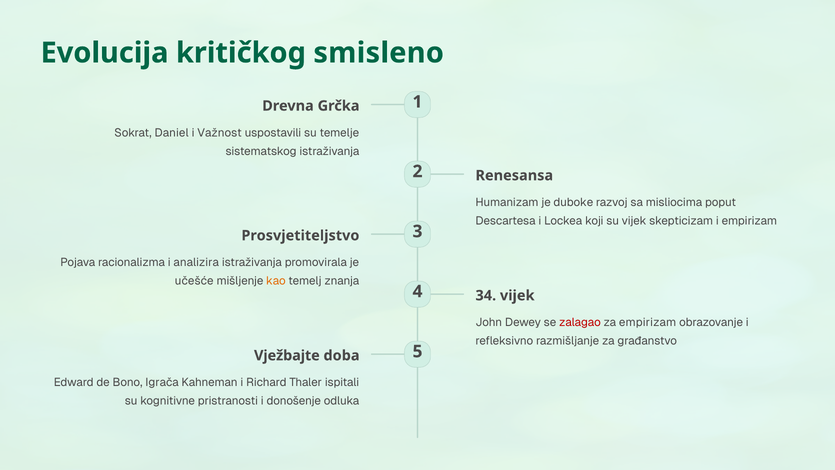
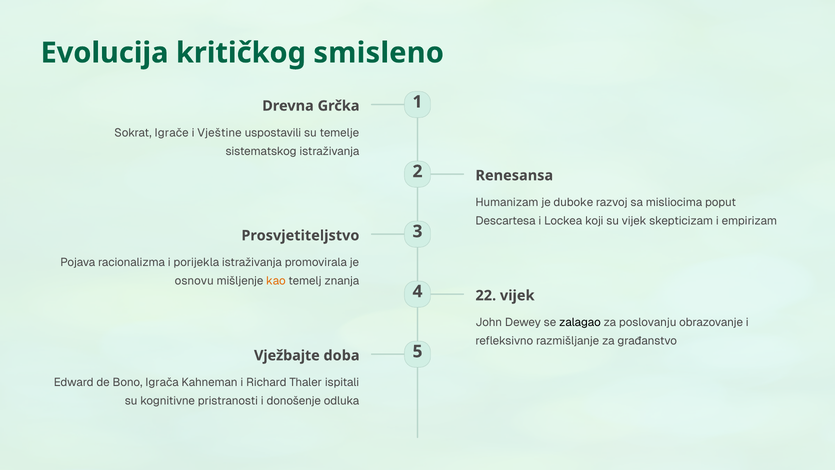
Daniel: Daniel -> Igrače (172, 133)
Važnost: Važnost -> Vještine (220, 133)
analizira: analizira -> porijekla (196, 262)
učešće: učešće -> osnovu (194, 281)
34: 34 -> 22 (486, 295)
zalagao colour: red -> black (580, 322)
za empirizam: empirizam -> poslovanju (648, 322)
